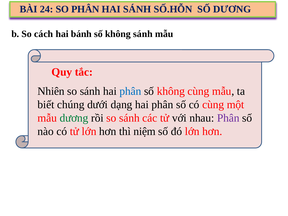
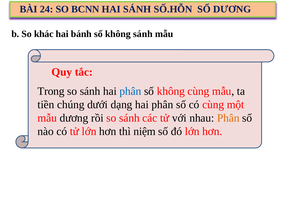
SO PHÂN: PHÂN -> BCNN (85, 9)
cách: cách -> khác (44, 34)
Nhiên: Nhiên -> Trong (51, 91)
biết: biết -> tiền (46, 105)
dương colour: green -> black (74, 118)
Phân colour: purple -> orange (228, 118)
